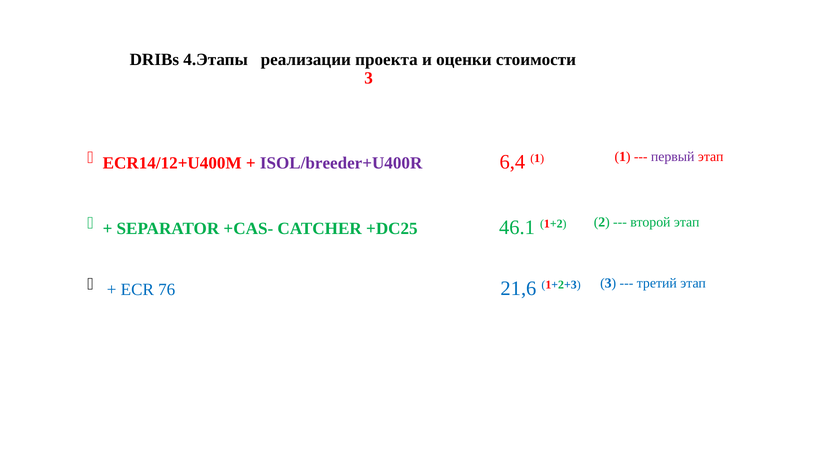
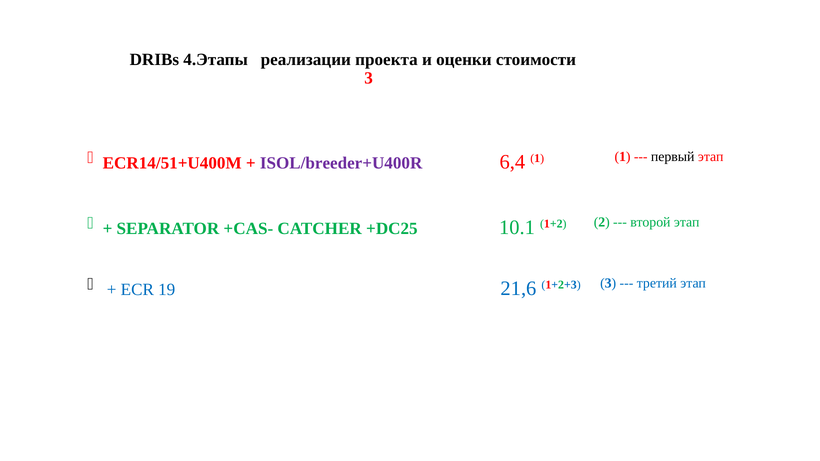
ECR14/12+U400M: ECR14/12+U400M -> ECR14/51+U400M (172, 163)
первый colour: purple -> black (673, 157)
46.1: 46.1 -> 10.1 (517, 227)
76: 76 -> 19 (167, 290)
